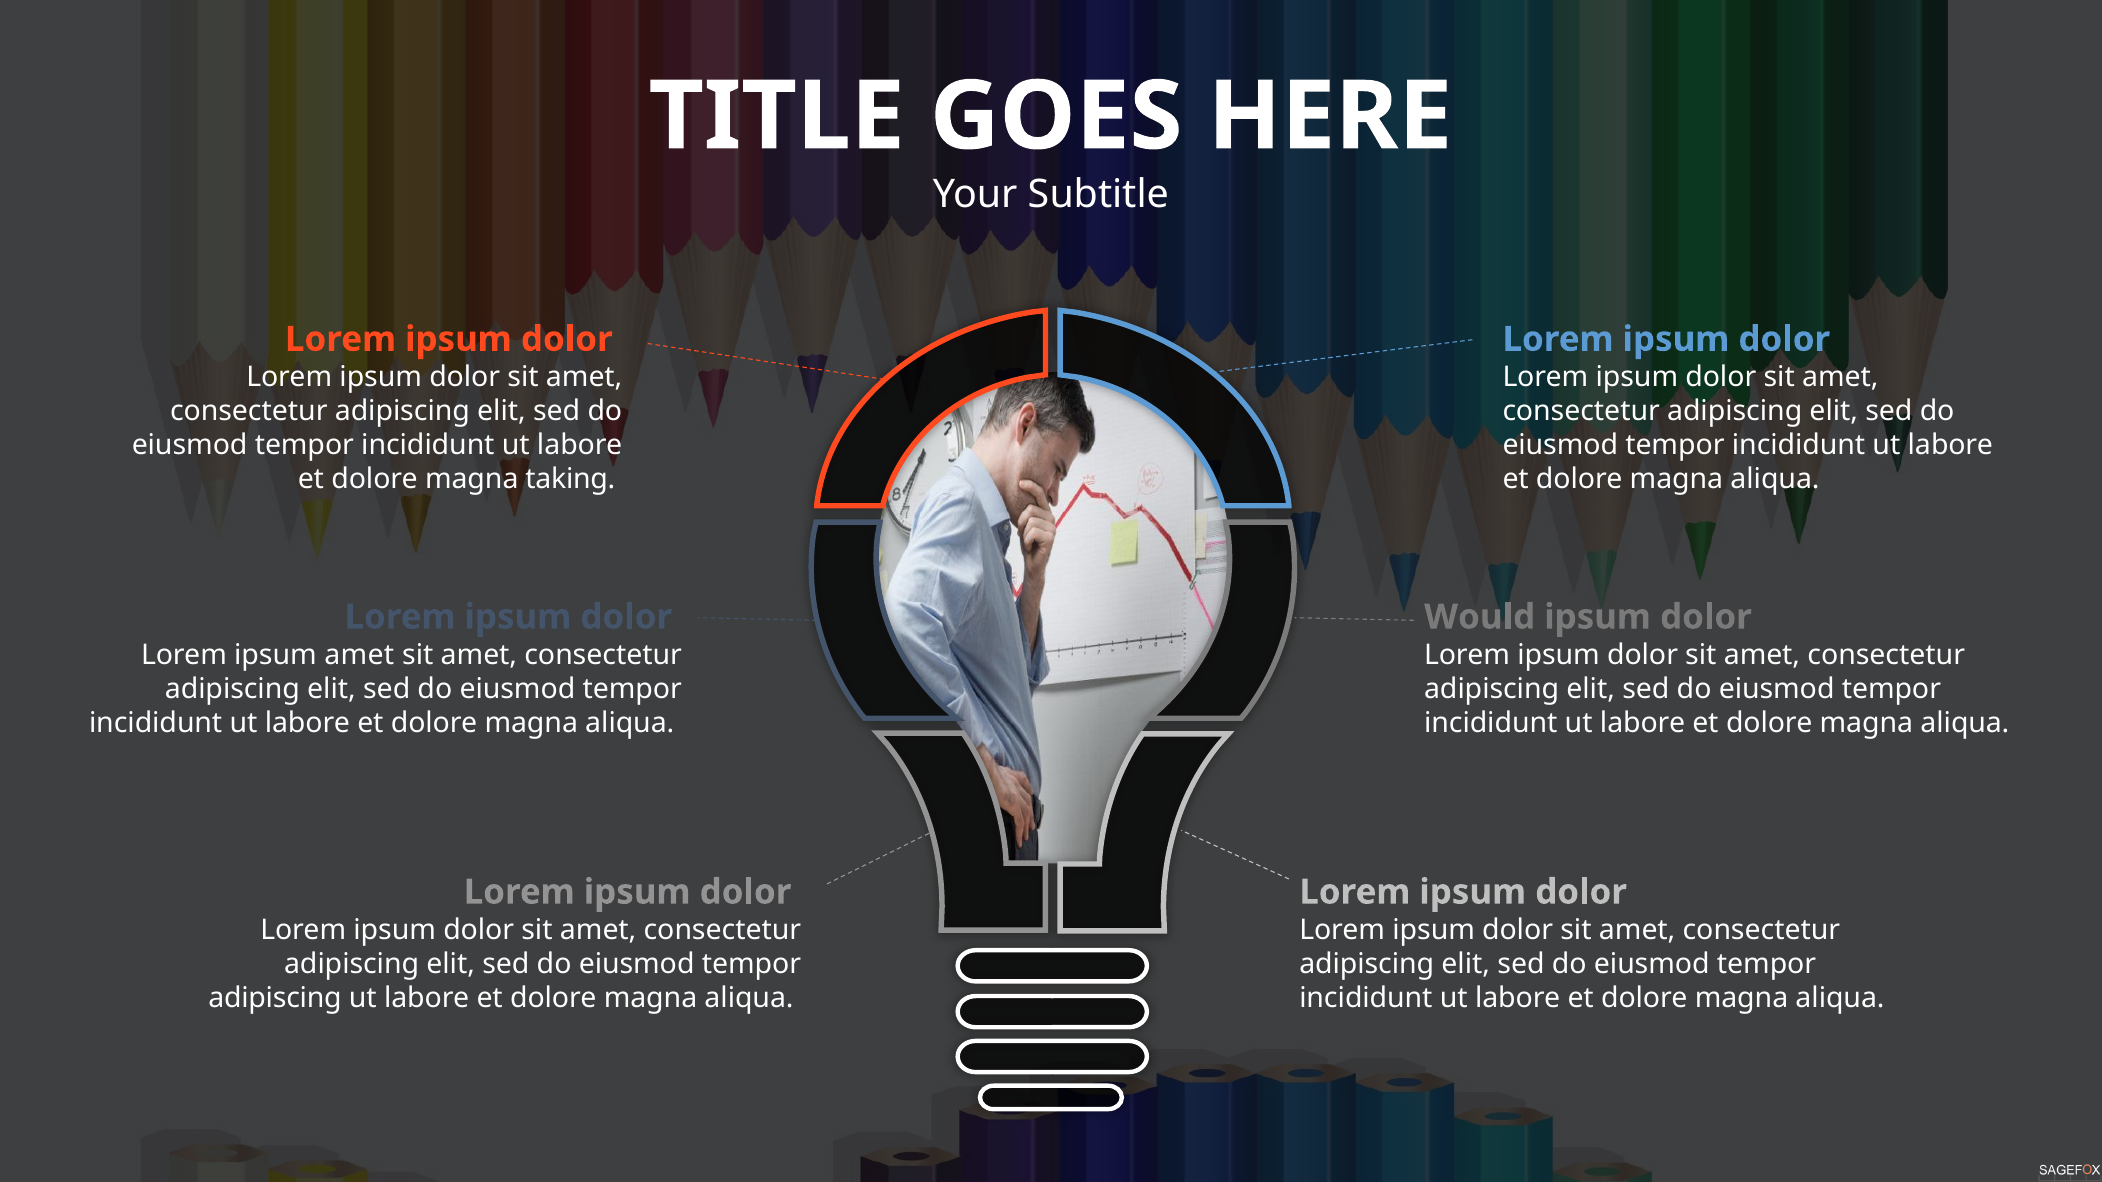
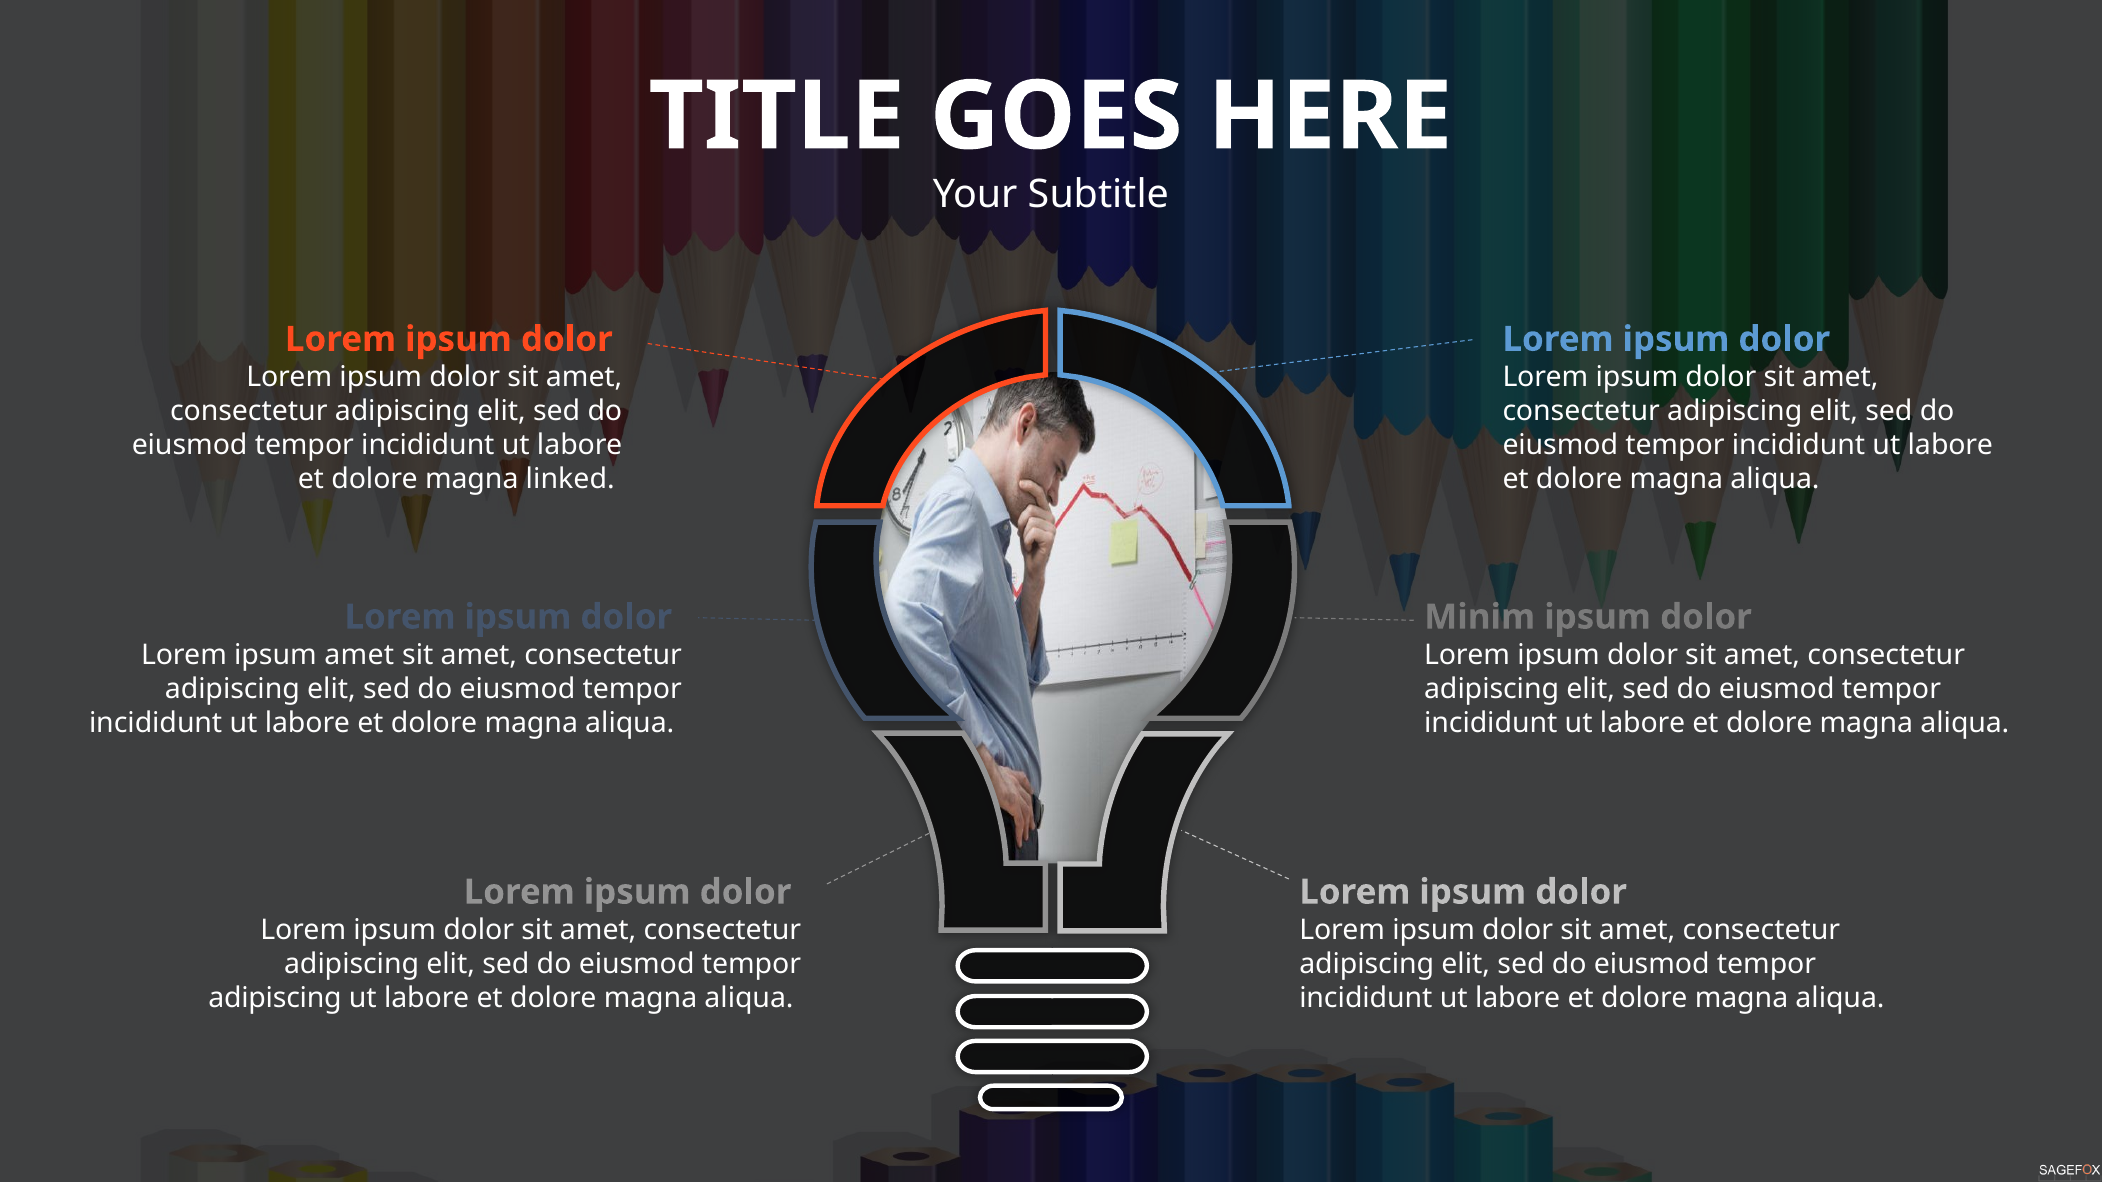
taking: taking -> linked (570, 480)
Would: Would -> Minim (1480, 617)
